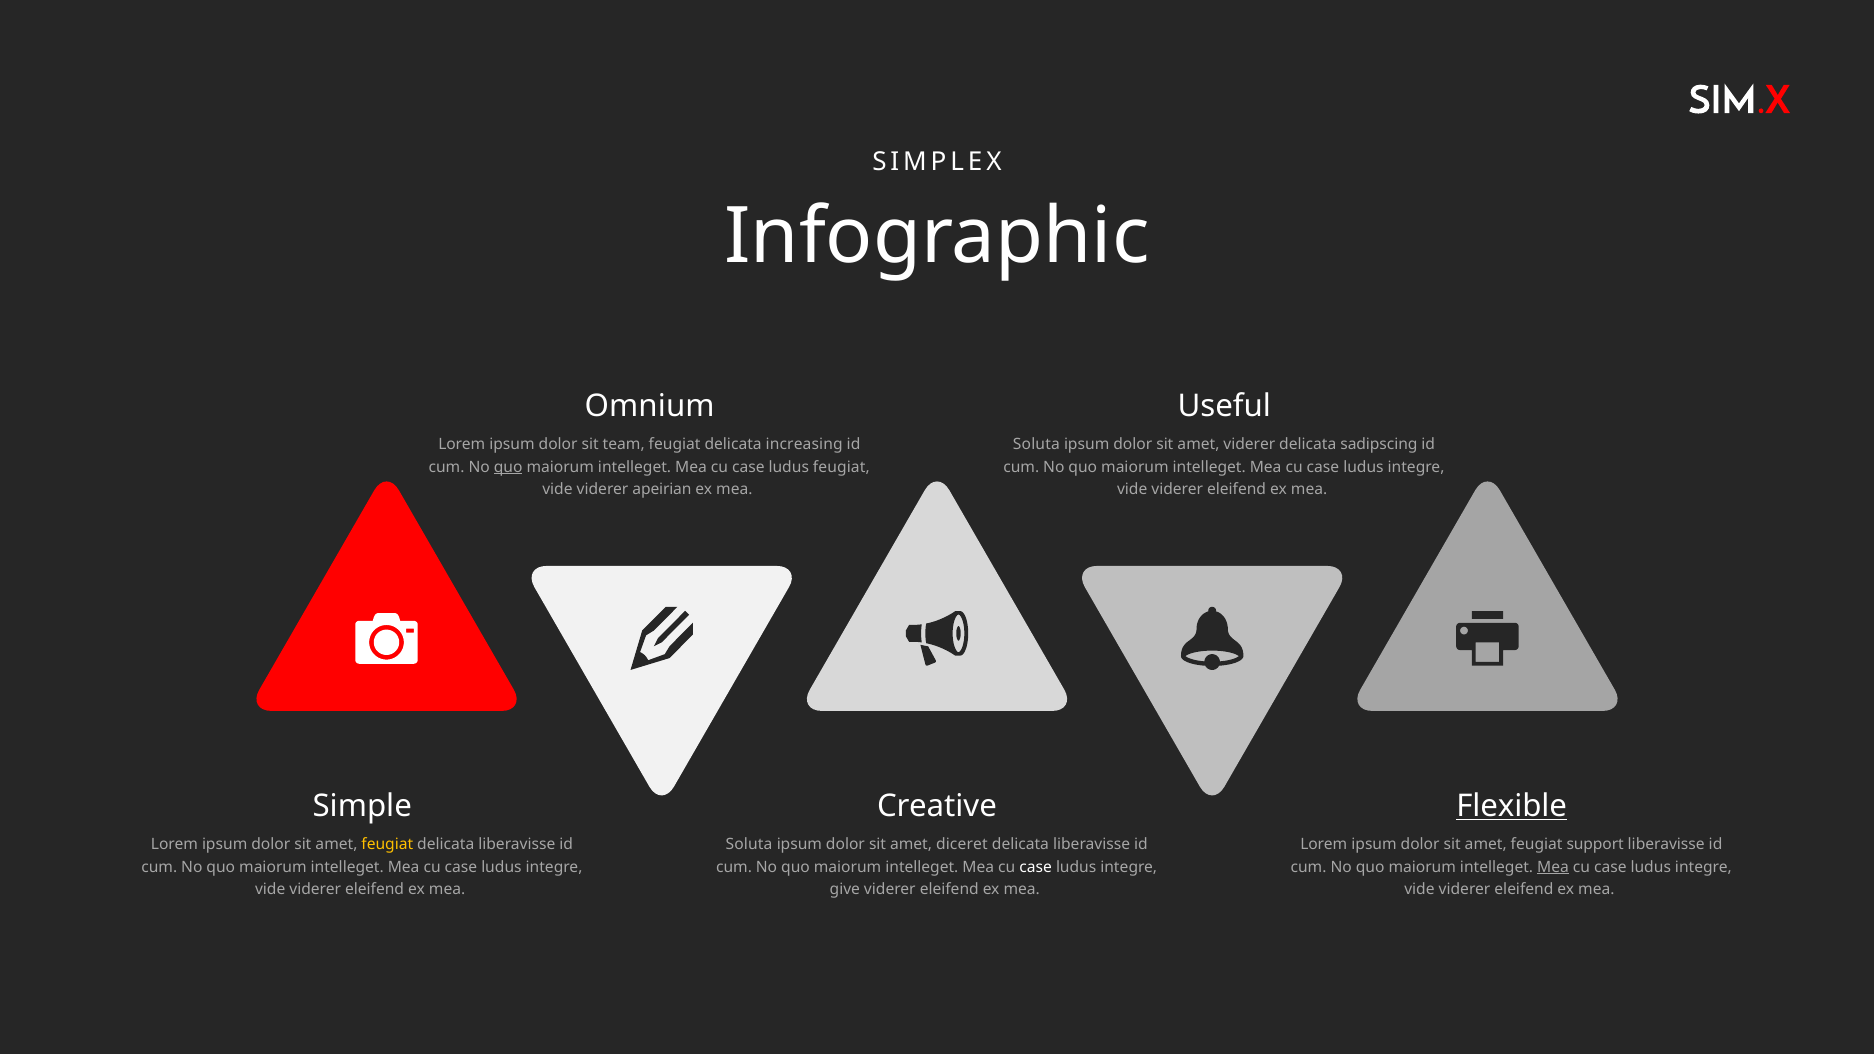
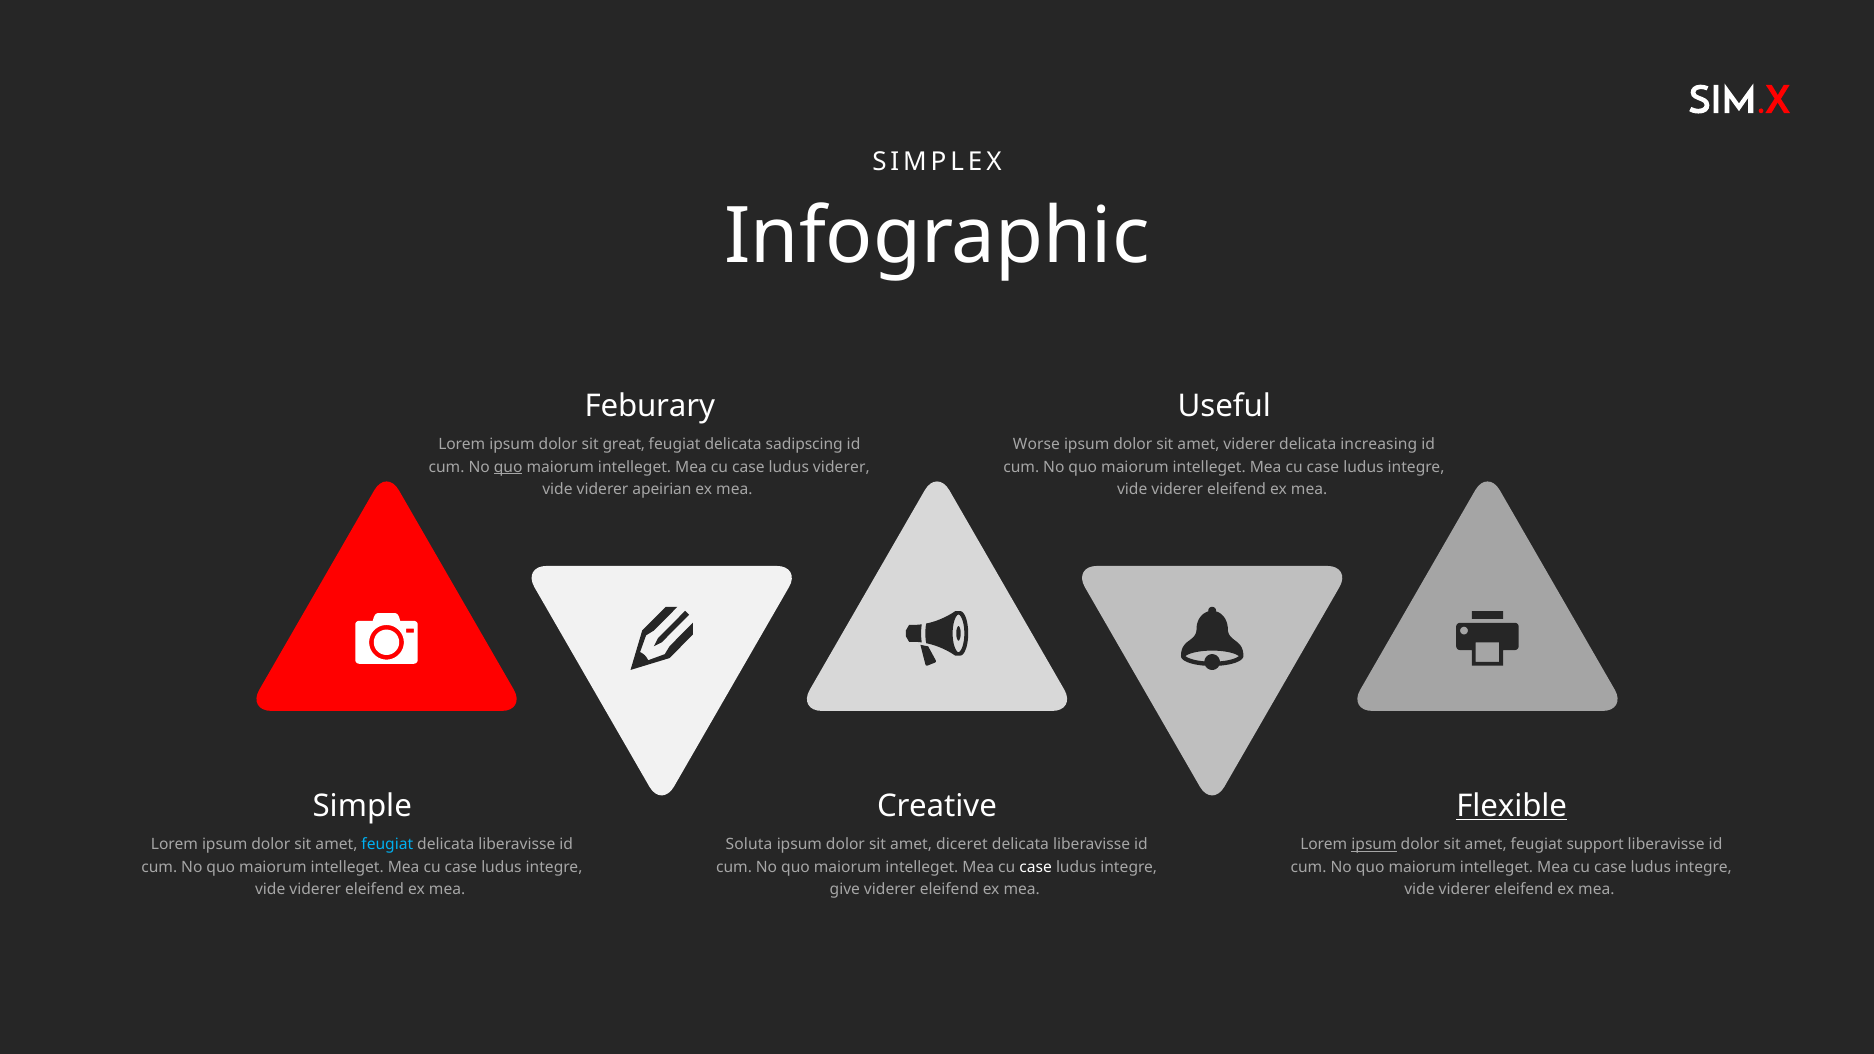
Omnium: Omnium -> Feburary (650, 406)
team: team -> great (624, 444)
increasing: increasing -> sadipscing (804, 444)
Soluta: Soluta -> Worse (1036, 444)
sadipscing: sadipscing -> increasing (1379, 444)
ludus feugiat: feugiat -> viderer (841, 467)
feugiat colour: yellow -> light blue (387, 845)
ipsum underline: none -> present (1374, 845)
Mea underline: present -> none (1553, 867)
